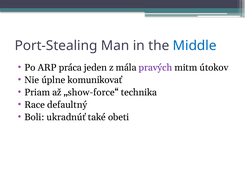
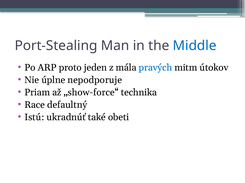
práca: práca -> proto (70, 68)
pravých colour: purple -> blue (155, 68)
komunikovať: komunikovať -> nepodporuje (95, 80)
Boli: Boli -> Istú (34, 118)
